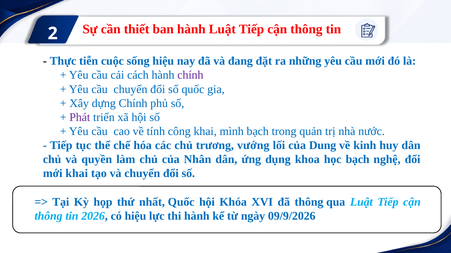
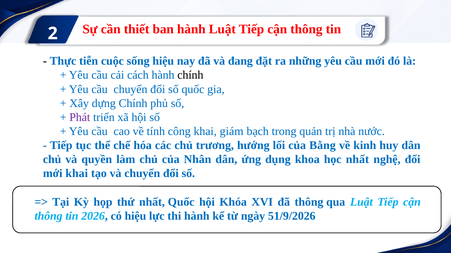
chính colour: purple -> black (190, 75)
mình: mình -> giám (232, 132)
vướng: vướng -> hướng (253, 146)
Dung: Dung -> Bằng (322, 146)
học bạch: bạch -> nhất (357, 160)
09/9/2026: 09/9/2026 -> 51/9/2026 (292, 217)
